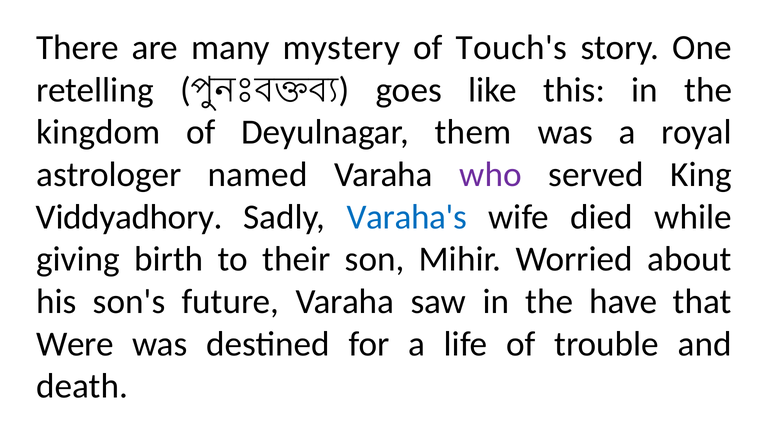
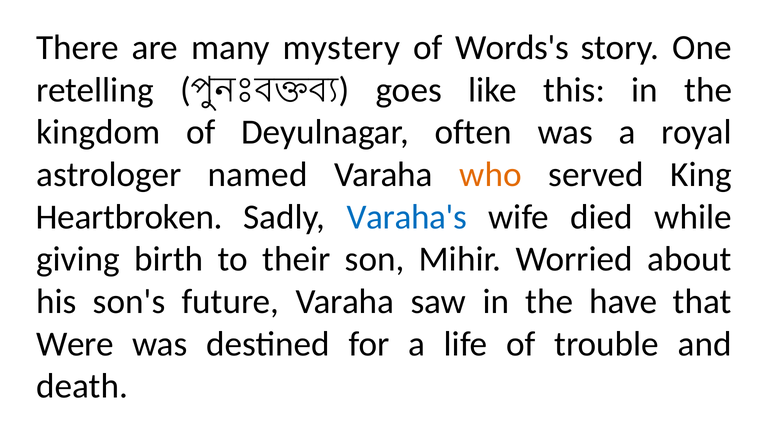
Touch's: Touch's -> Words's (512, 48)
them: them -> often (473, 132)
who colour: purple -> orange (491, 174)
Viddyadhory: Viddyadhory -> Heartbroken (129, 217)
